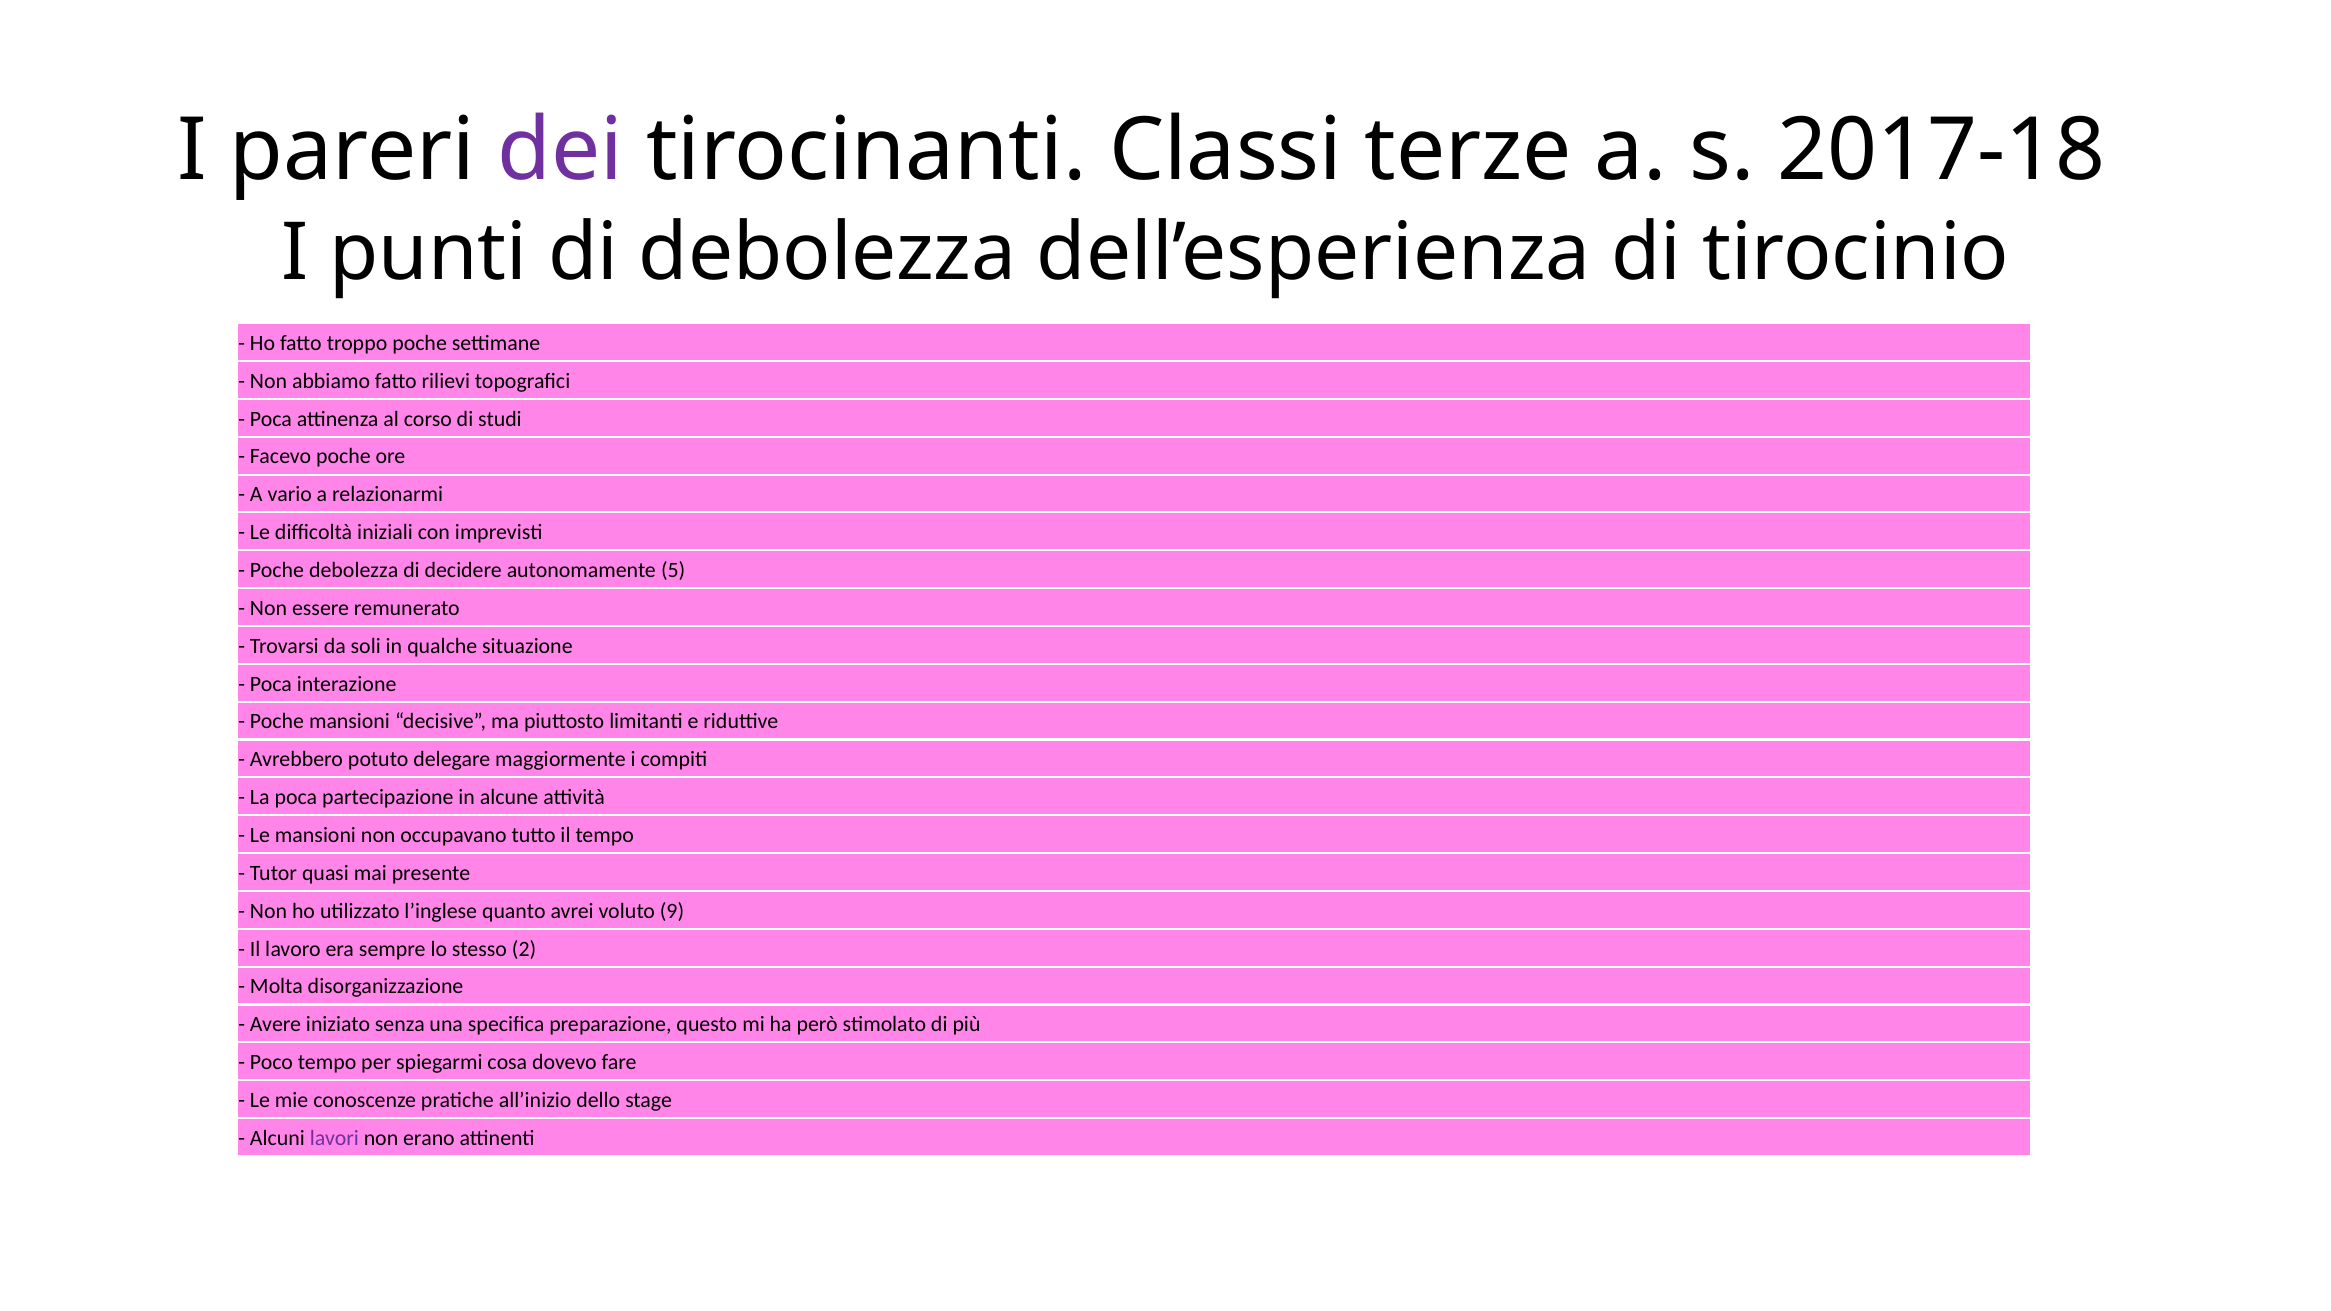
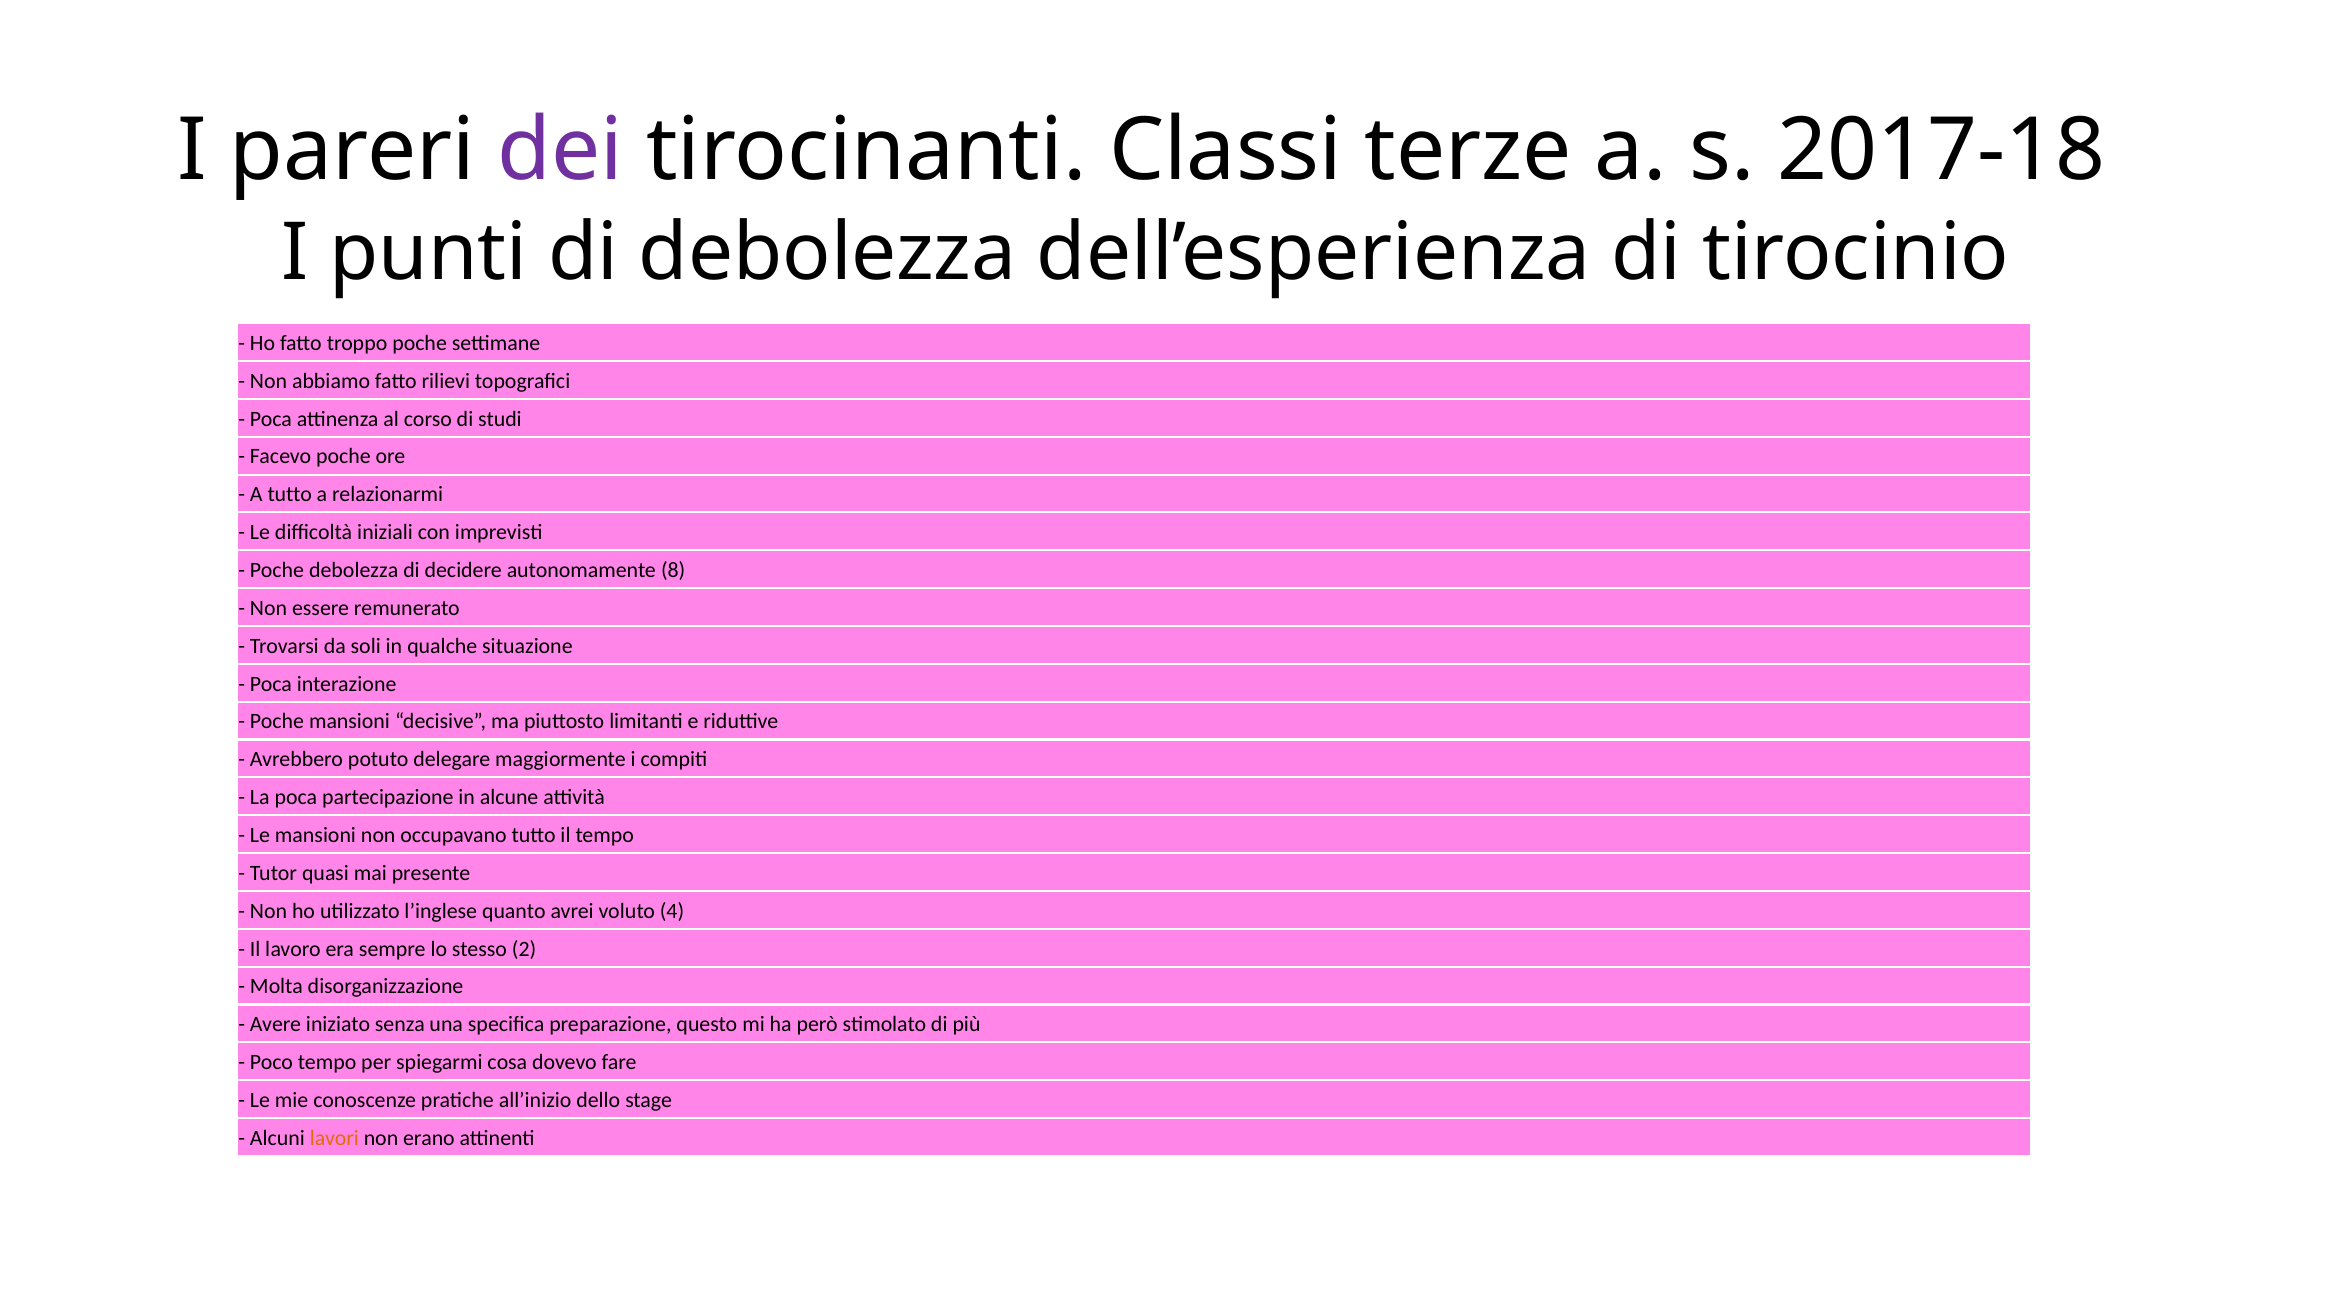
A vario: vario -> tutto (290, 495)
5: 5 -> 8 (673, 570)
9: 9 -> 4 (672, 911)
lavori colour: purple -> orange (334, 1138)
